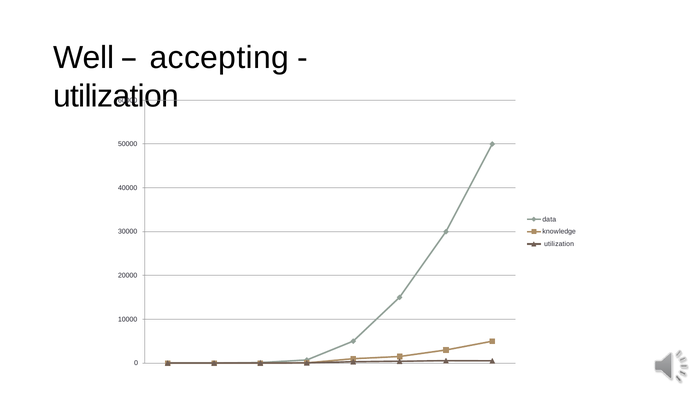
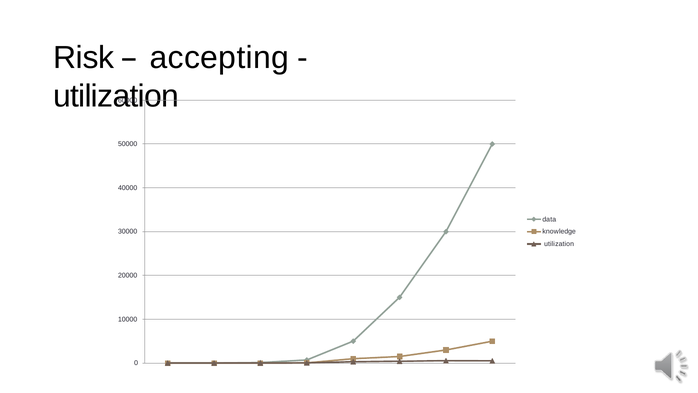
Well: Well -> Risk (84, 58)
